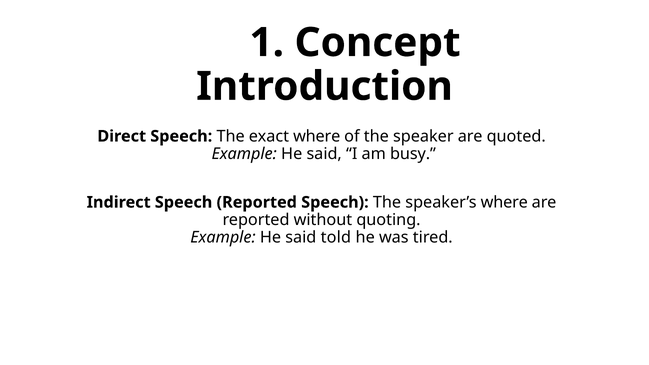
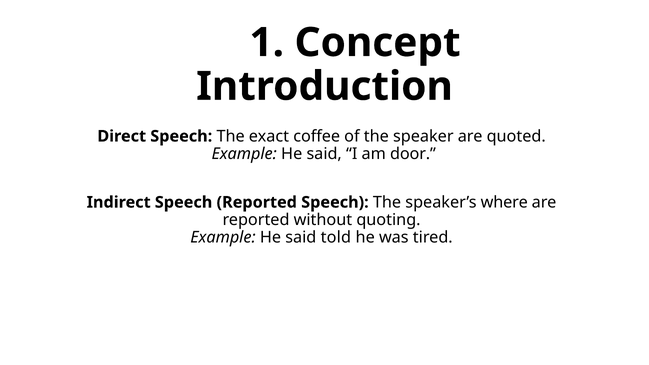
exact where: where -> coffee (317, 136)
busy: busy -> door (413, 154)
